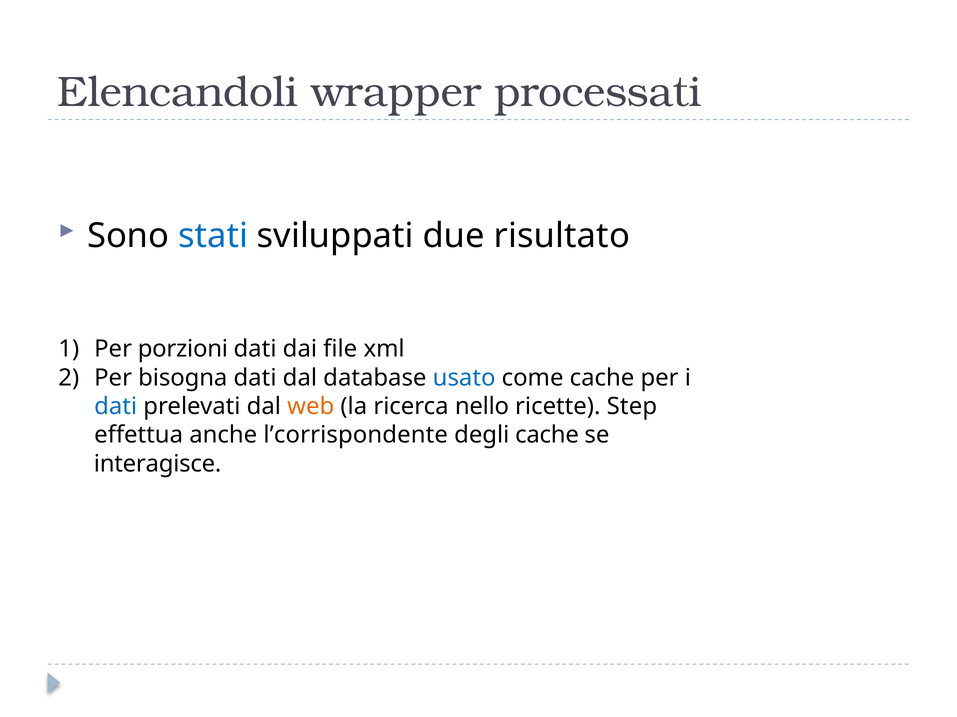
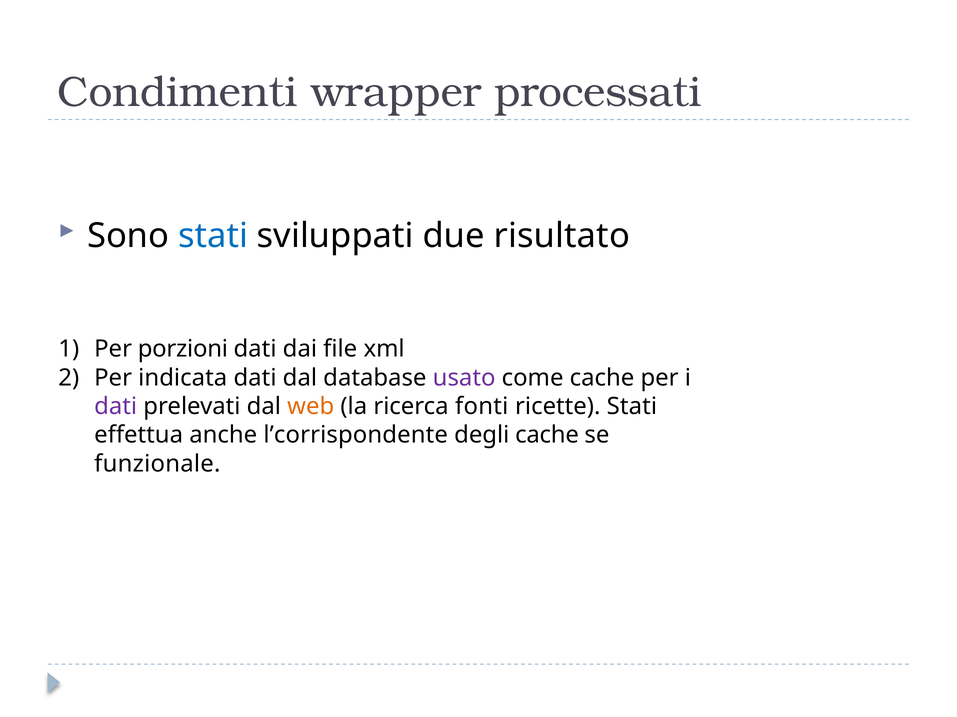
Elencandoli: Elencandoli -> Condimenti (177, 92)
bisogna: bisogna -> indicata (183, 378)
usato colour: blue -> purple (464, 378)
dati colour: blue -> purple (116, 407)
nello: nello -> fonti (482, 407)
ricette Step: Step -> Stati (632, 407)
interagisce: interagisce -> funzionale (157, 464)
